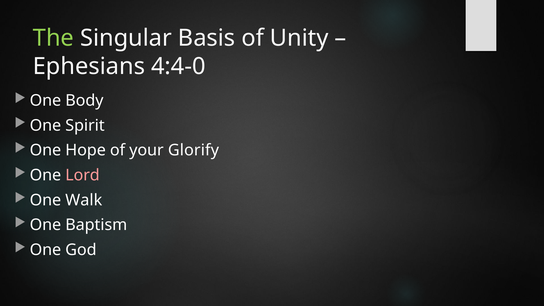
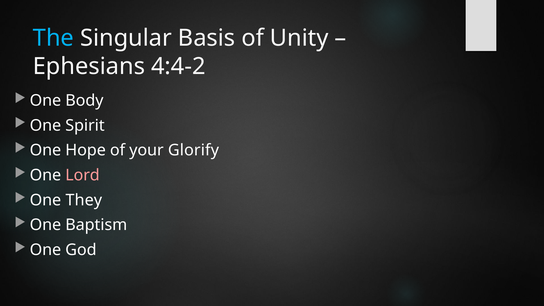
The colour: light green -> light blue (53, 38)
4:4-0: 4:4-0 -> 4:4-2 (178, 66)
Walk: Walk -> They (84, 200)
